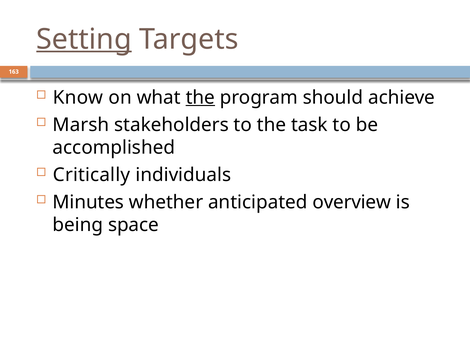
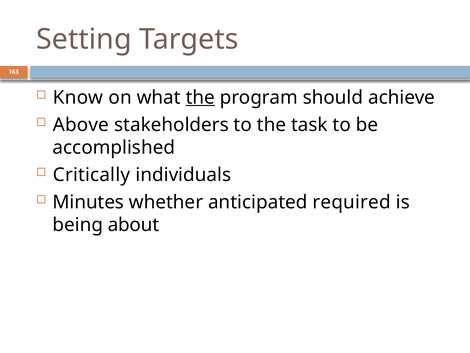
Setting underline: present -> none (84, 39)
Marsh: Marsh -> Above (81, 125)
overview: overview -> required (352, 202)
space: space -> about (133, 225)
